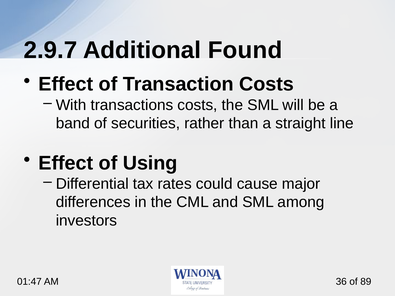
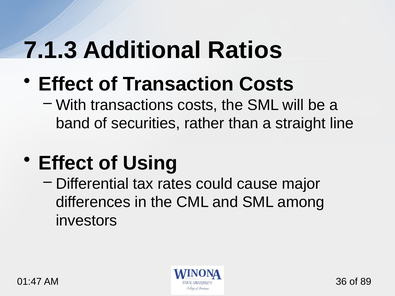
2.9.7: 2.9.7 -> 7.1.3 (50, 50)
Found: Found -> Ratios (245, 50)
